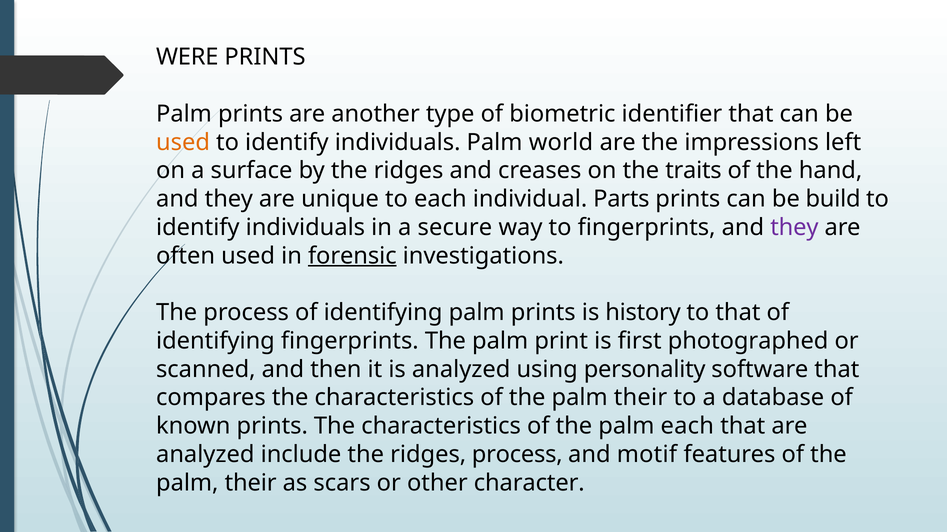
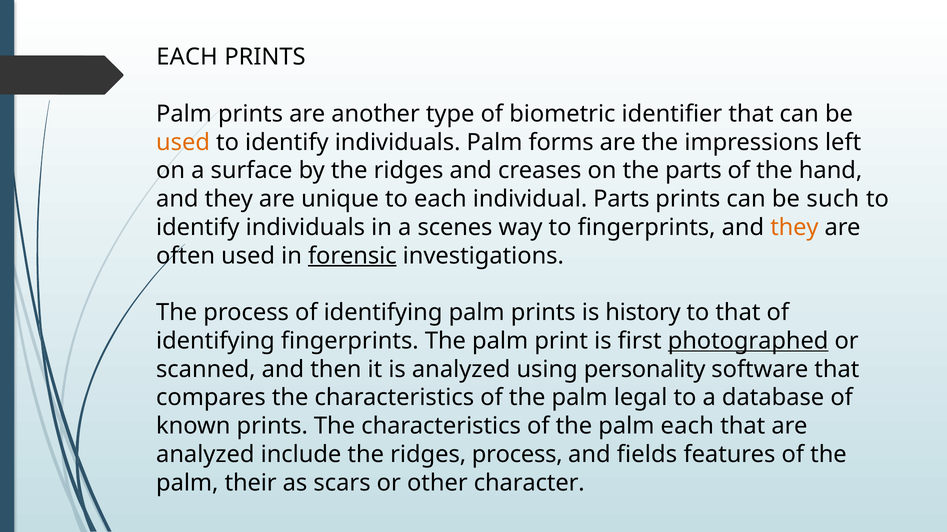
WERE: WERE -> EACH (187, 57)
world: world -> forms (561, 142)
the traits: traits -> parts (693, 171)
build: build -> such (833, 199)
secure: secure -> scenes (455, 228)
they colour: purple -> orange (794, 228)
photographed underline: none -> present (748, 341)
their: their -> legal (641, 398)
motif: motif -> fields (647, 455)
